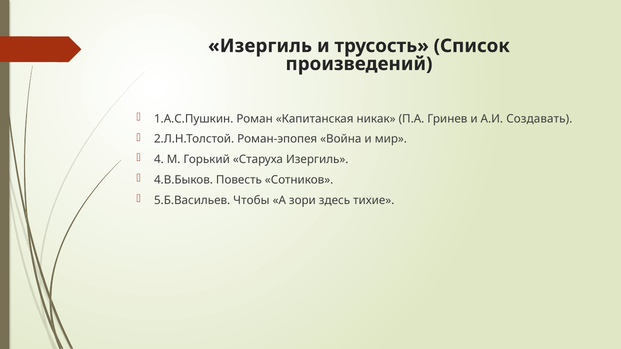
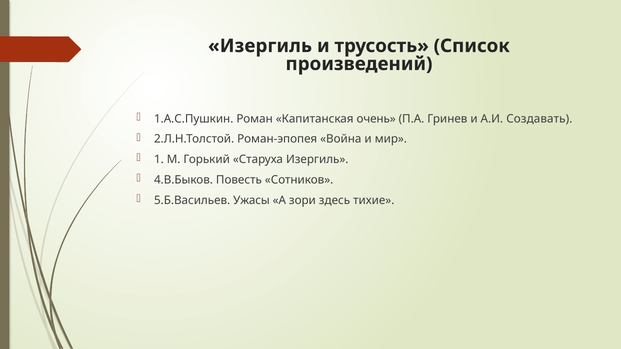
никак: никак -> очень (376, 119)
4: 4 -> 1 (159, 160)
Чтобы: Чтобы -> Ужасы (252, 201)
